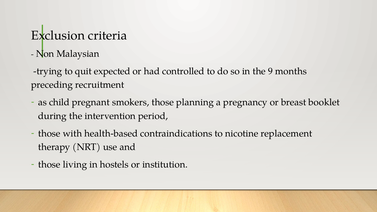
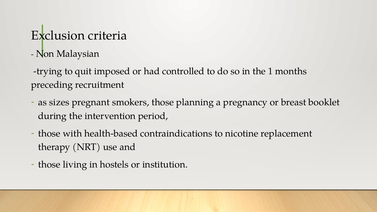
expected: expected -> imposed (112, 71)
9: 9 -> 1 (270, 71)
child: child -> sizes (59, 102)
